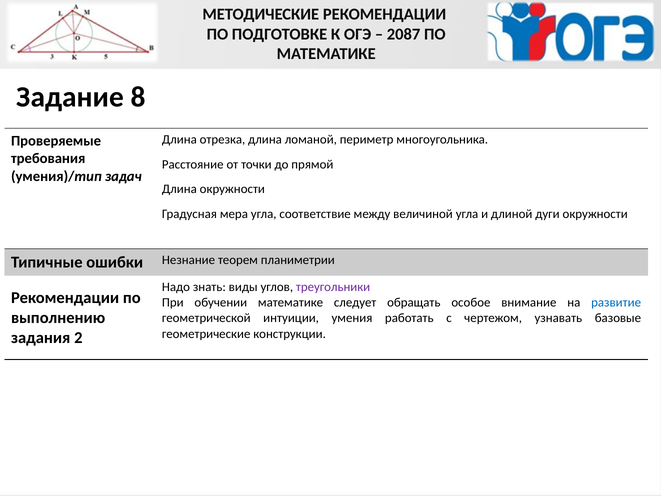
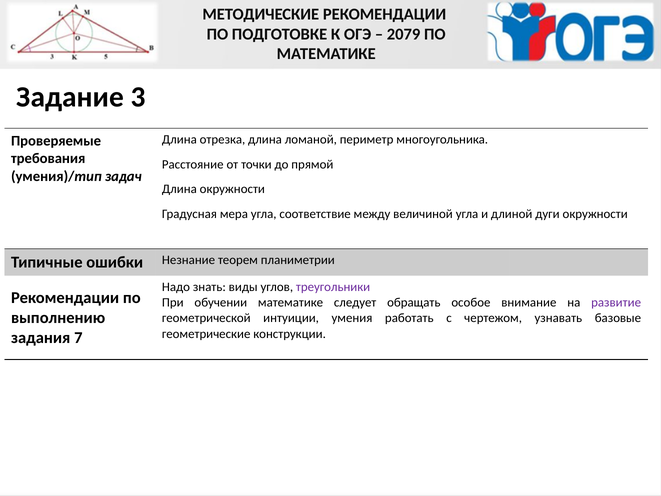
2087: 2087 -> 2079 (404, 34)
8: 8 -> 3 (138, 97)
развитие colour: blue -> purple (616, 302)
2: 2 -> 7 (78, 338)
